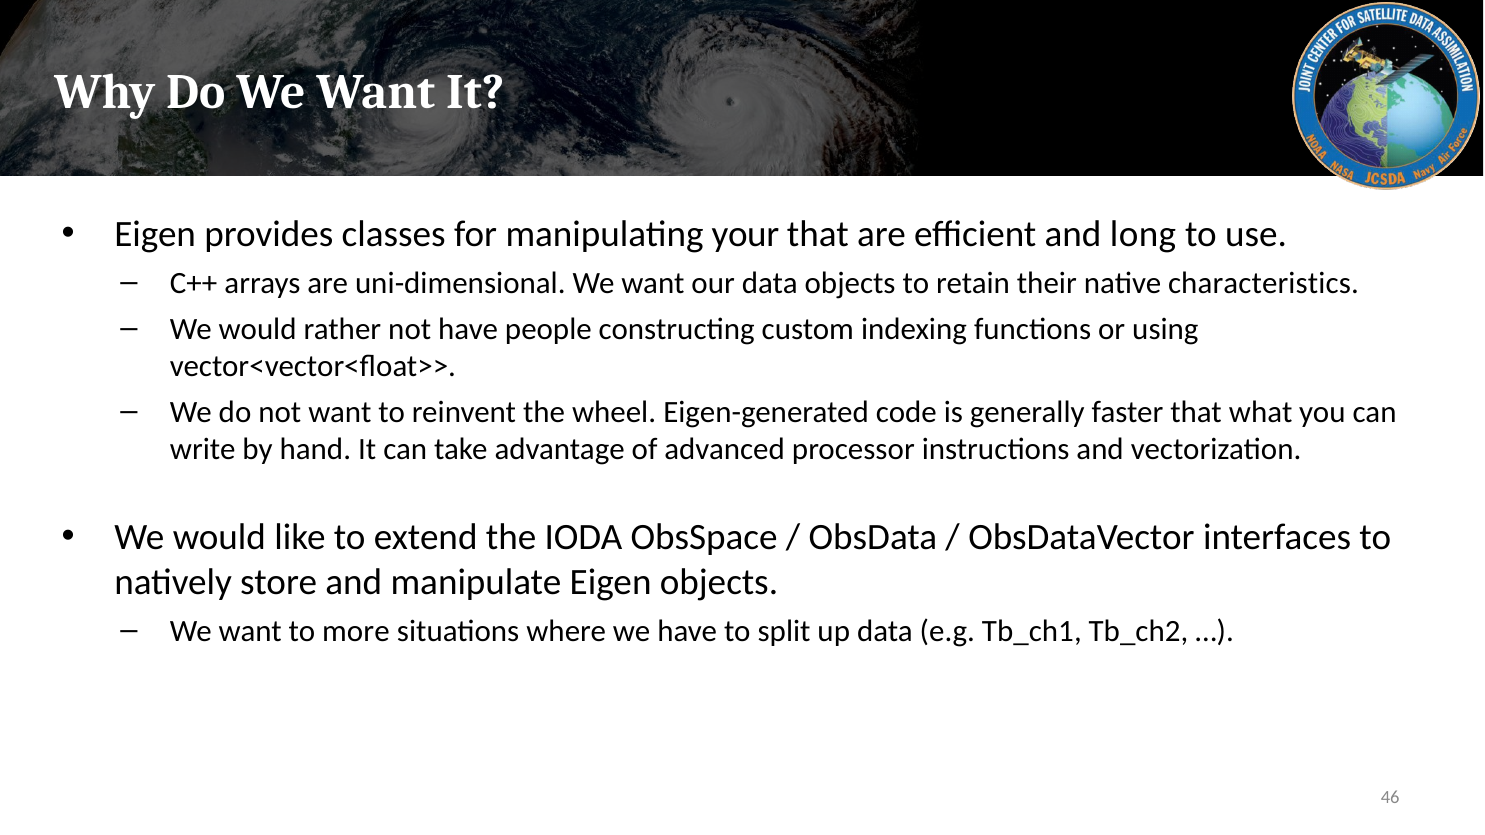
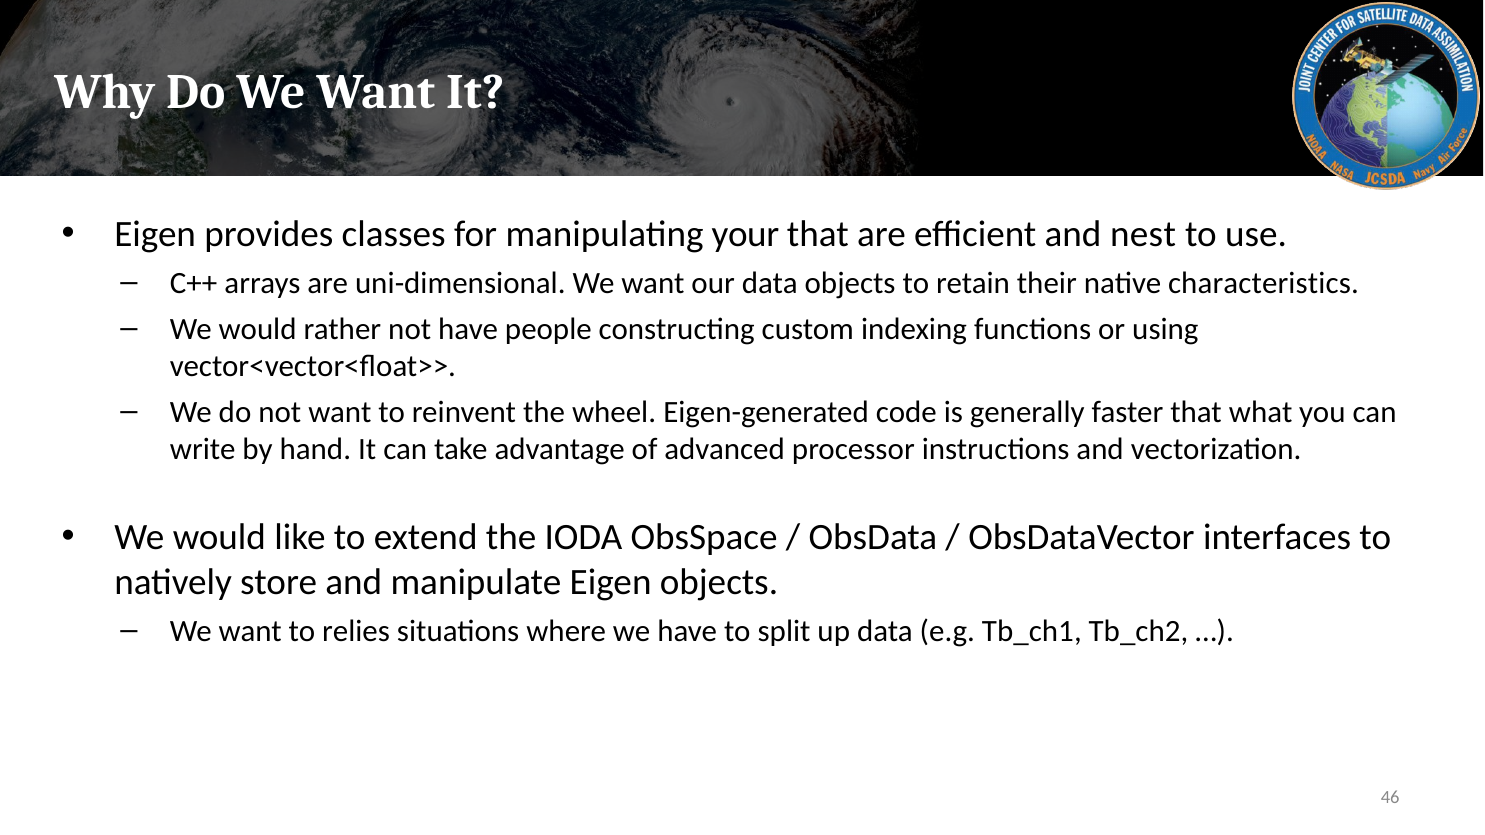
long: long -> nest (1143, 234)
more: more -> relies (356, 631)
